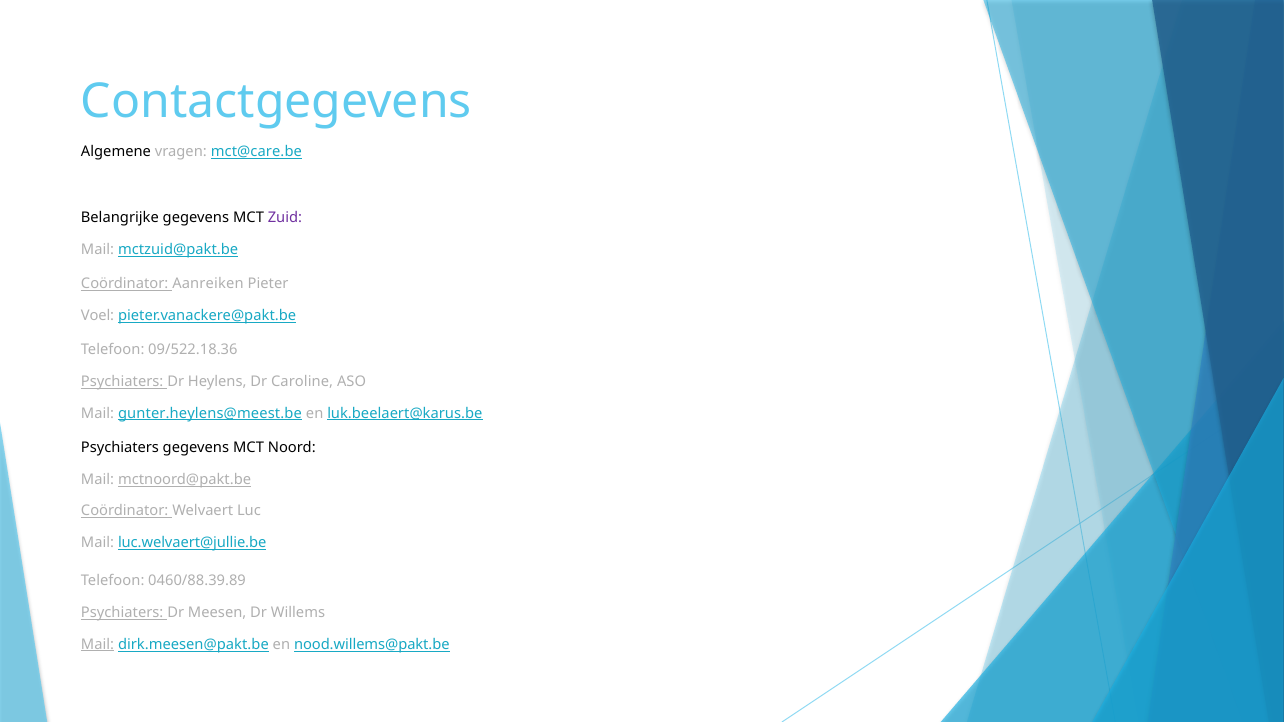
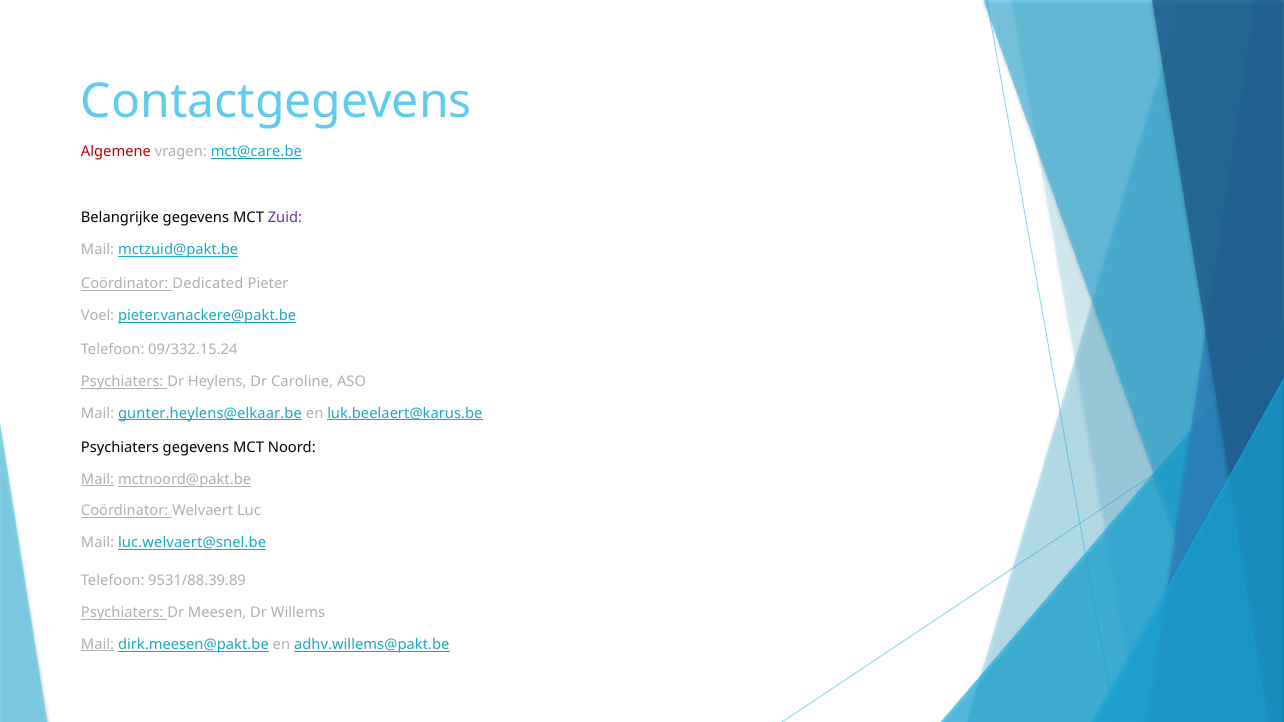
Algemene colour: black -> red (116, 151)
Aanreiken: Aanreiken -> Dedicated (208, 284)
09/522.18.36: 09/522.18.36 -> 09/332.15.24 (193, 350)
gunter.heylens@meest.be: gunter.heylens@meest.be -> gunter.heylens@elkaar.be (210, 413)
Mail underline: none -> present (98, 479)
luc.welvaert@jullie.be: luc.welvaert@jullie.be -> luc.welvaert@snel.be (192, 543)
0460/88.39.89: 0460/88.39.89 -> 9531/88.39.89 (197, 581)
nood.willems@pakt.be: nood.willems@pakt.be -> adhv.willems@pakt.be (372, 644)
